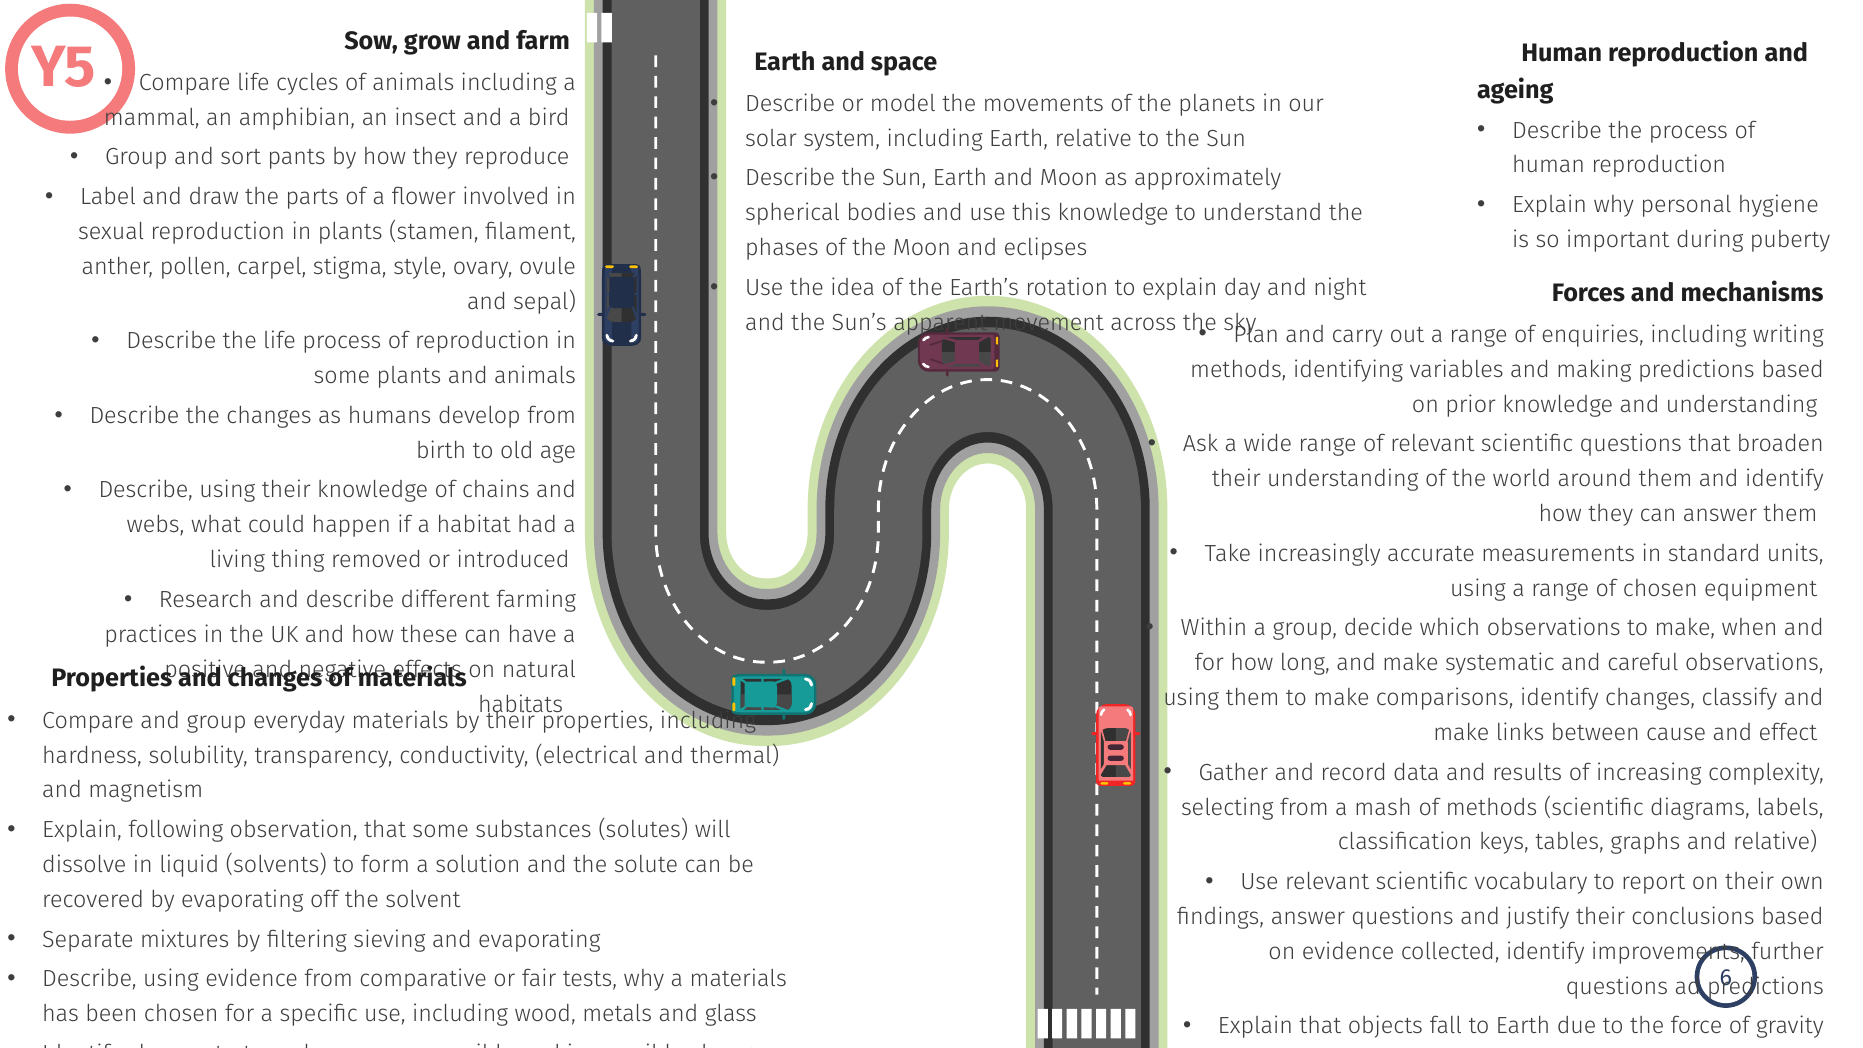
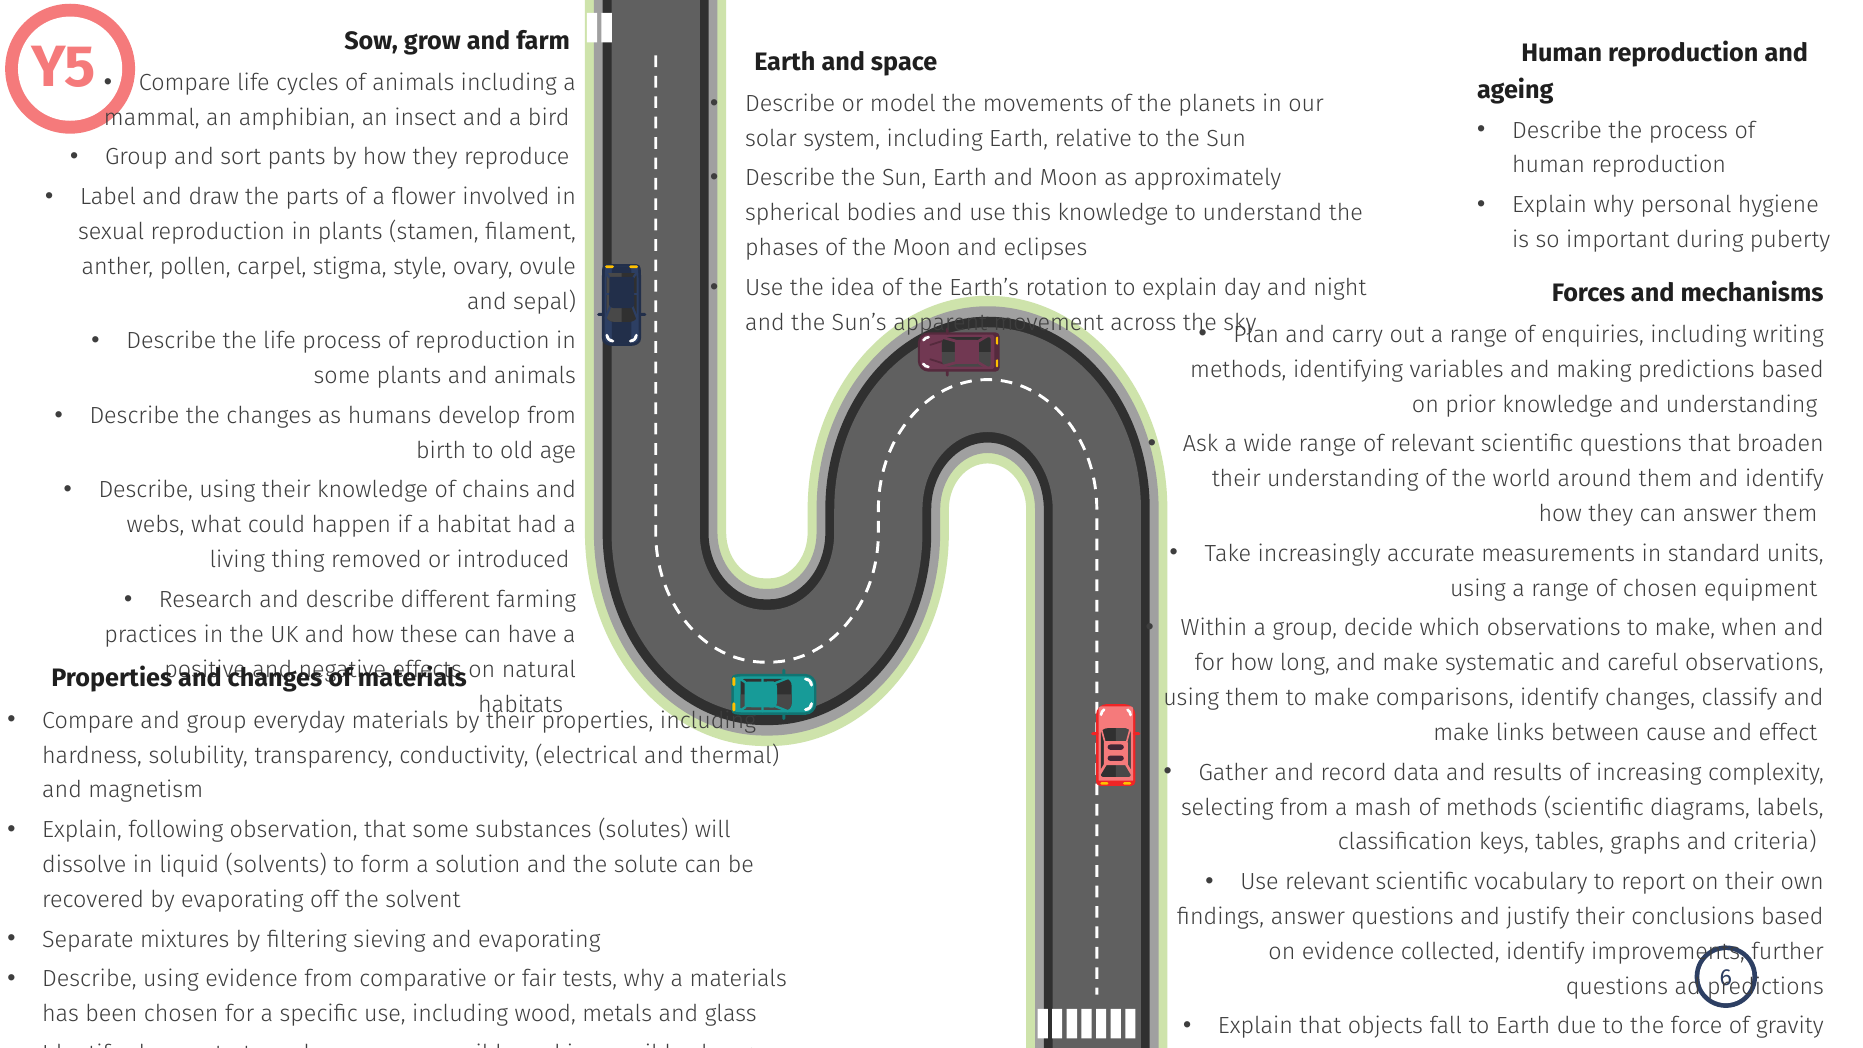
and relative: relative -> criteria (1775, 842)
